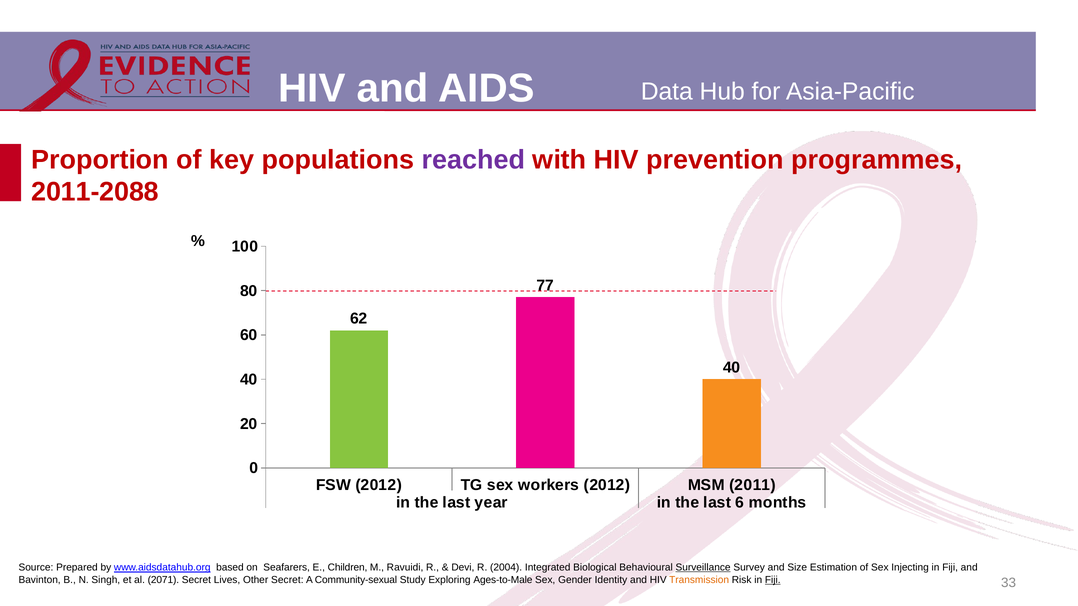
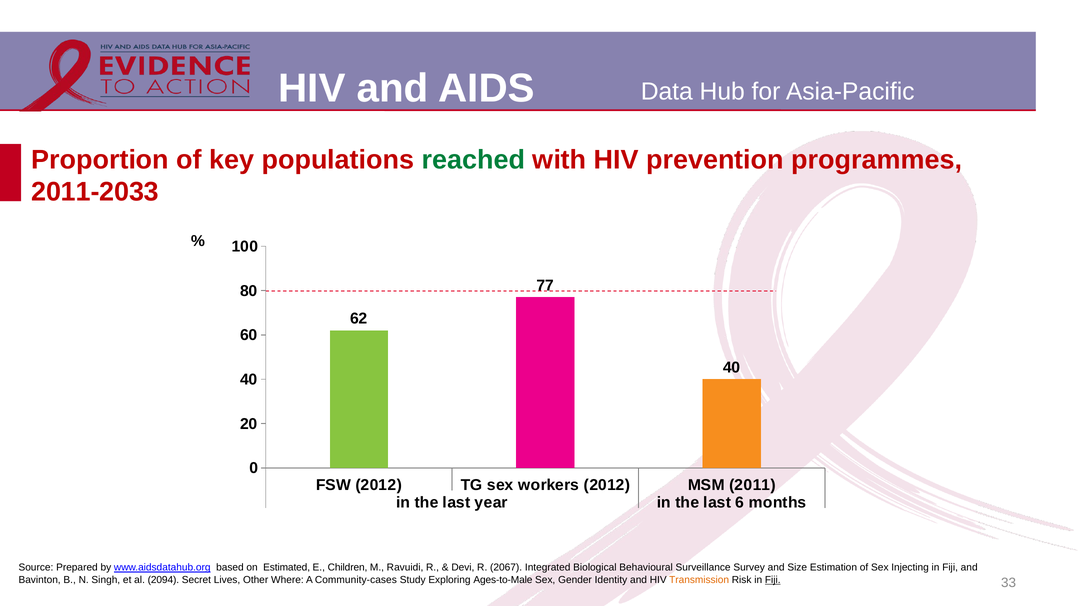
reached colour: purple -> green (473, 160)
2011-2088: 2011-2088 -> 2011-2033 (95, 192)
Seafarers: Seafarers -> Estimated (287, 568)
2004: 2004 -> 2067 (506, 568)
Surveillance underline: present -> none (703, 568)
2071: 2071 -> 2094 (163, 580)
Other Secret: Secret -> Where (287, 580)
Community-sexual: Community-sexual -> Community-cases (356, 580)
